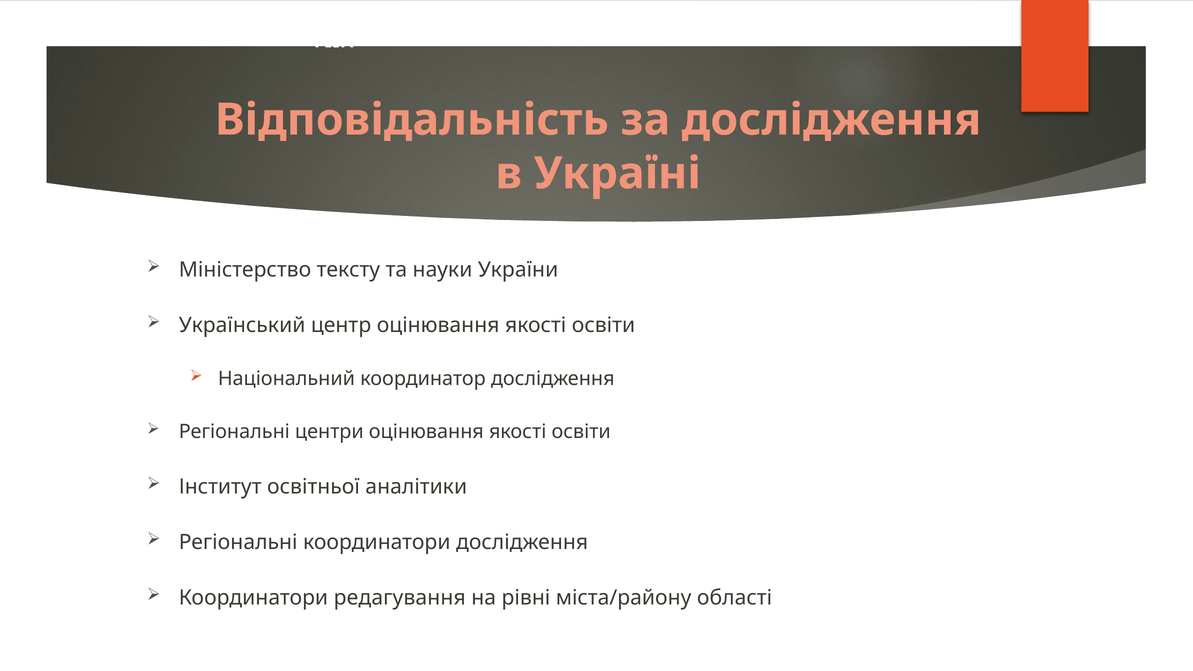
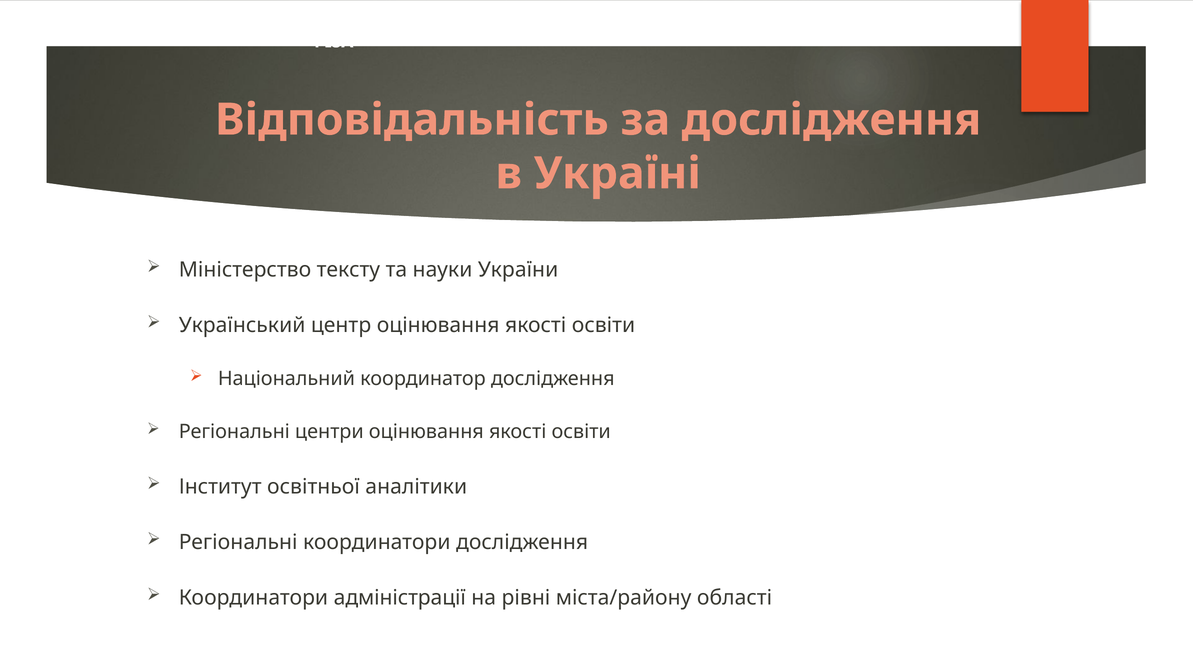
редагування: редагування -> адміністрації (400, 598)
